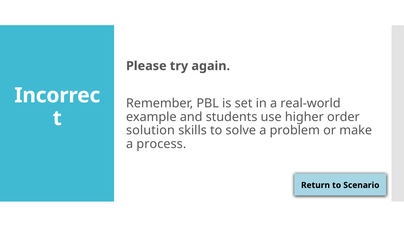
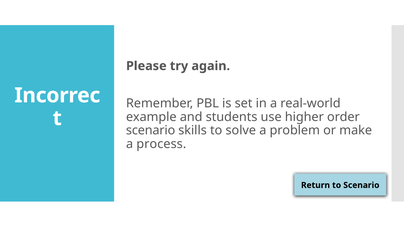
solution: solution -> scenario (151, 131)
